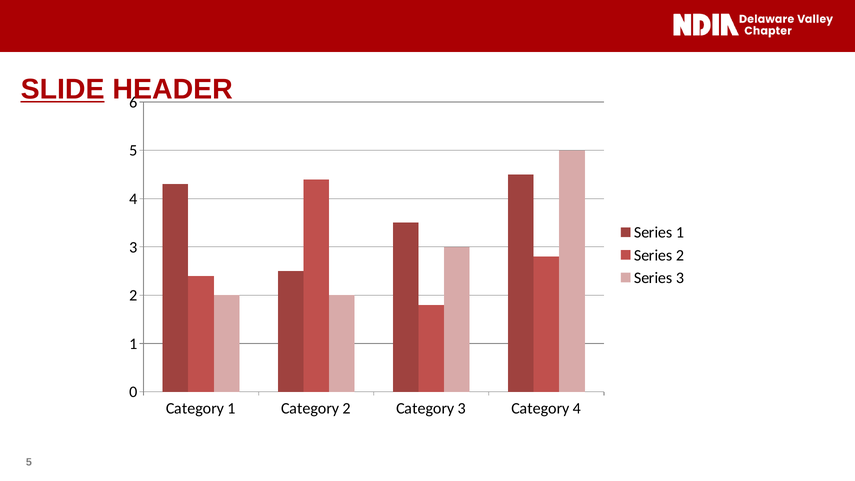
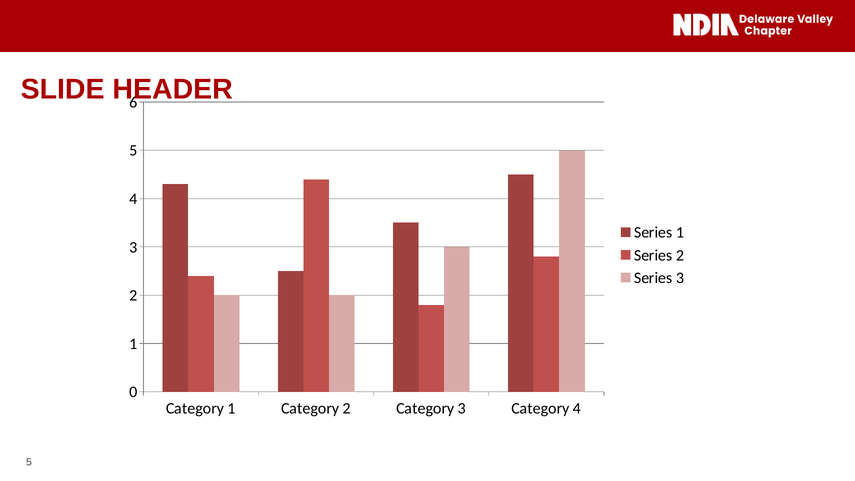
SLIDE underline: present -> none (63, 89)
